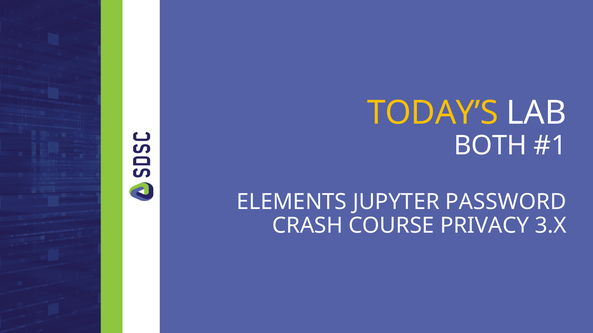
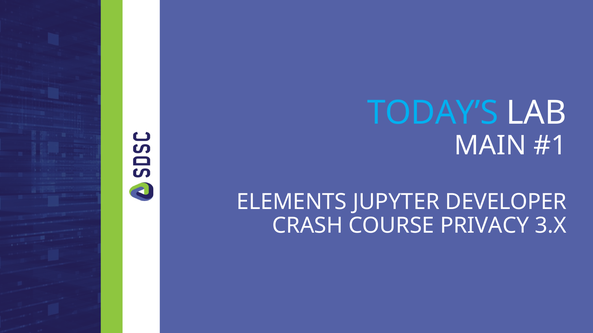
TODAY’S colour: yellow -> light blue (433, 113)
BOTH: BOTH -> MAIN (490, 146)
PASSWORD: PASSWORD -> DEVELOPER (506, 202)
